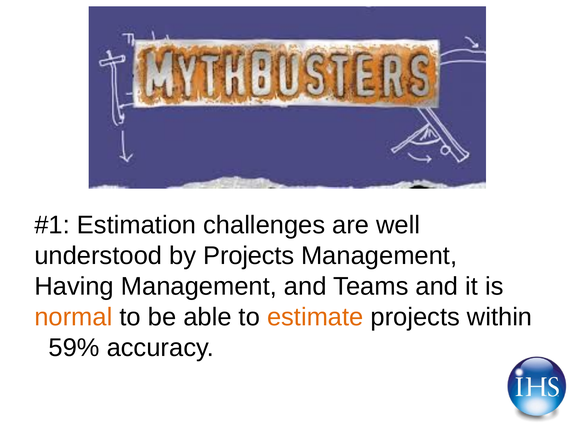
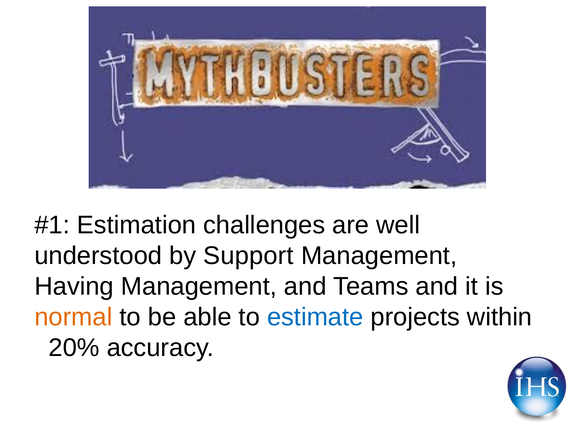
by Projects: Projects -> Support (248, 255)
estimate colour: orange -> blue (315, 317)
59%: 59% -> 20% (74, 347)
